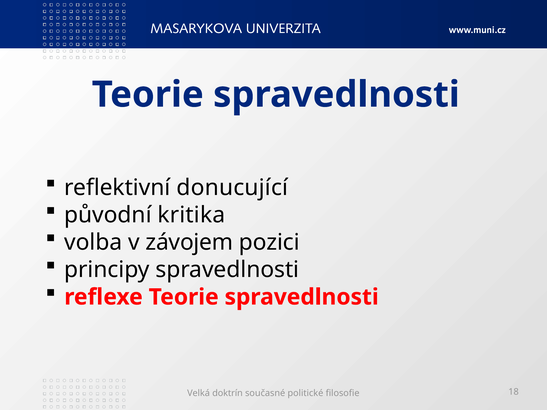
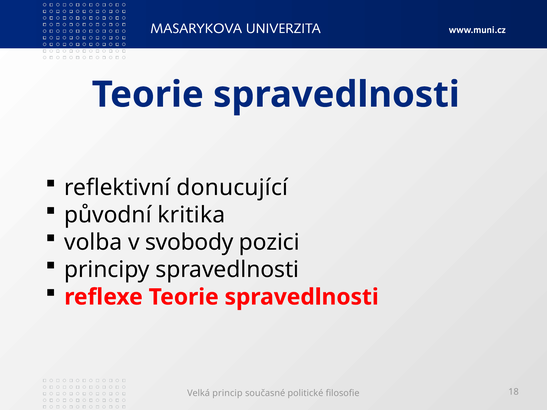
závojem: závojem -> svobody (189, 243)
doktrín: doktrín -> princip (227, 394)
